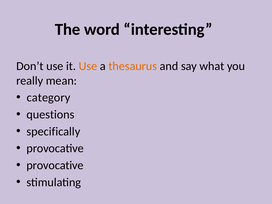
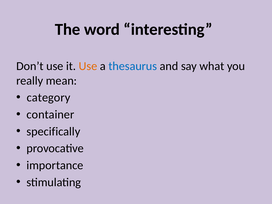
thesaurus colour: orange -> blue (133, 66)
questions: questions -> container (50, 115)
provocative: provocative -> importance (55, 165)
